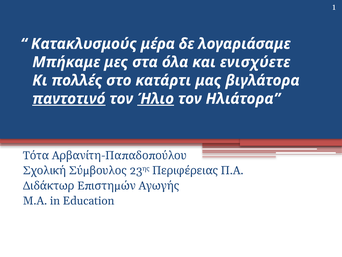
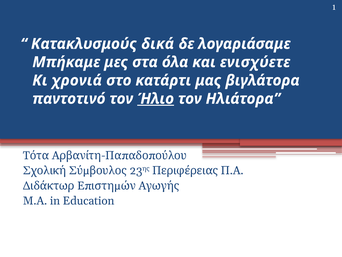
μέρα: μέρα -> δικά (158, 44)
πολλές: πολλές -> χρονιά (77, 80)
παντοτινό underline: present -> none (69, 99)
